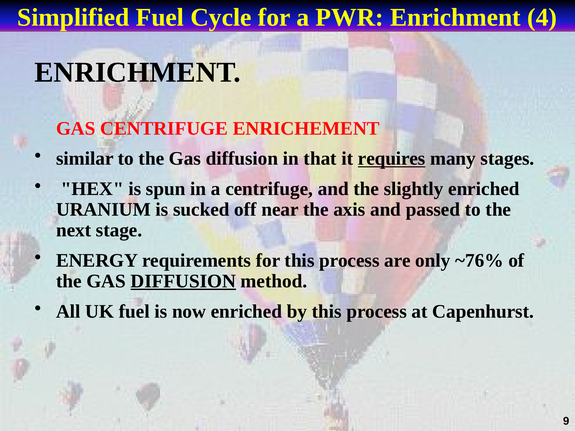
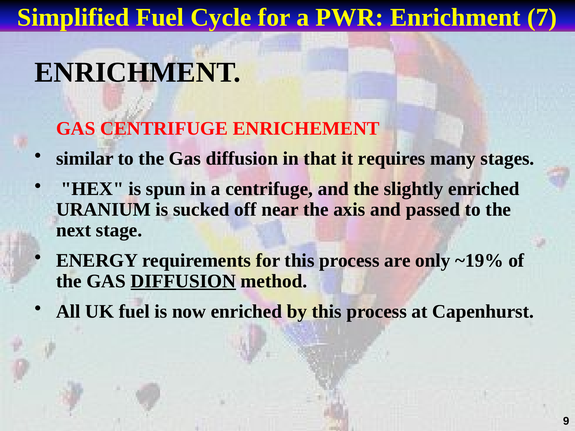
4: 4 -> 7 (542, 18)
requires underline: present -> none (392, 159)
~76%: ~76% -> ~19% (479, 261)
